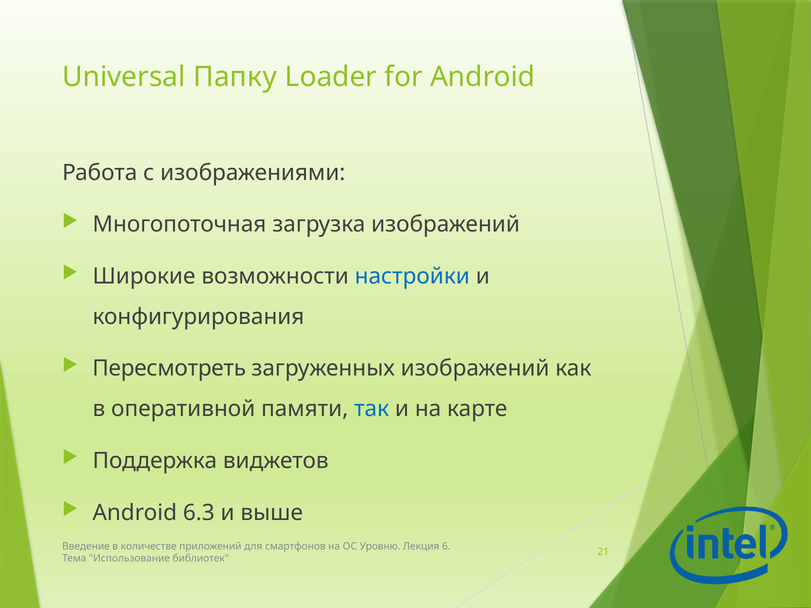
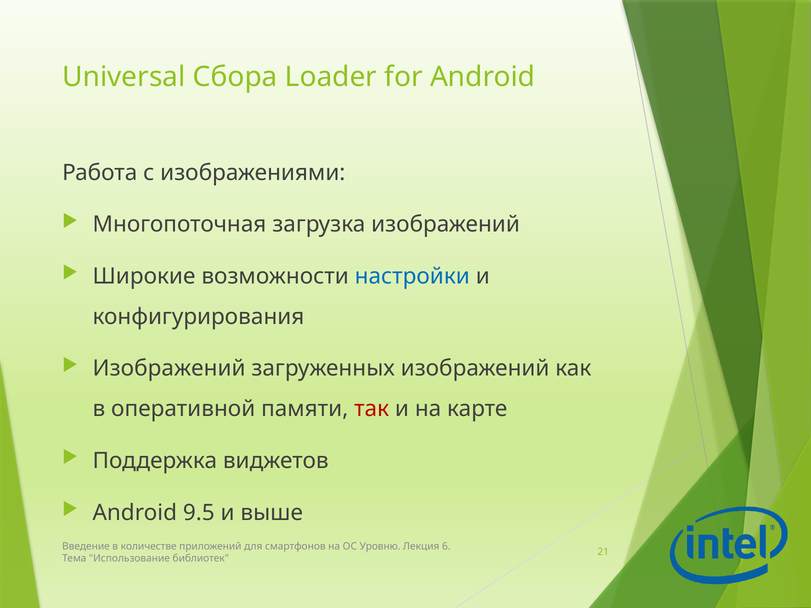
Папку: Папку -> Сбора (235, 77)
Пересмотреть: Пересмотреть -> Изображений (169, 369)
так colour: blue -> red (372, 409)
6.3: 6.3 -> 9.5 (199, 513)
